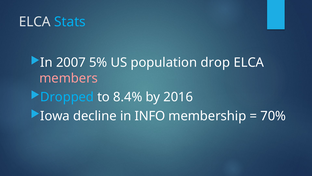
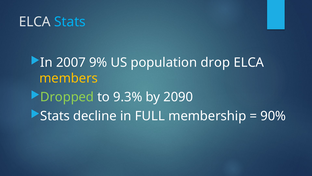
5%: 5% -> 9% (98, 62)
members colour: pink -> yellow (69, 78)
Dropped colour: light blue -> light green (67, 97)
8.4%: 8.4% -> 9.3% (128, 97)
2016: 2016 -> 2090 (178, 97)
Iowa: Iowa -> Stats (55, 116)
INFO: INFO -> FULL (150, 116)
70%: 70% -> 90% (273, 116)
